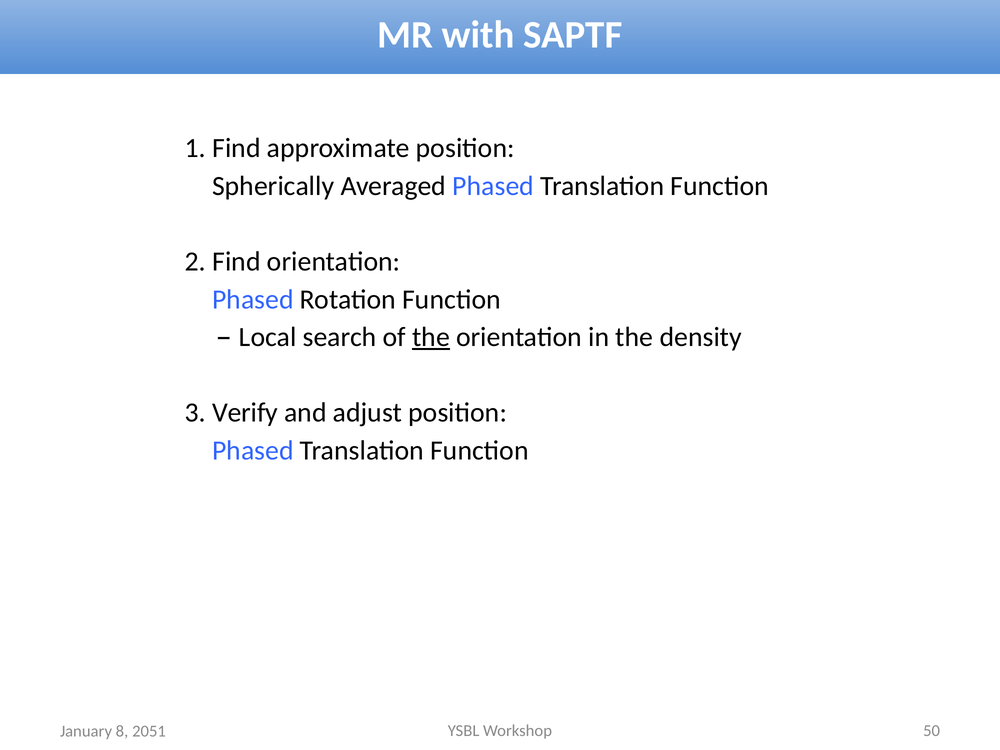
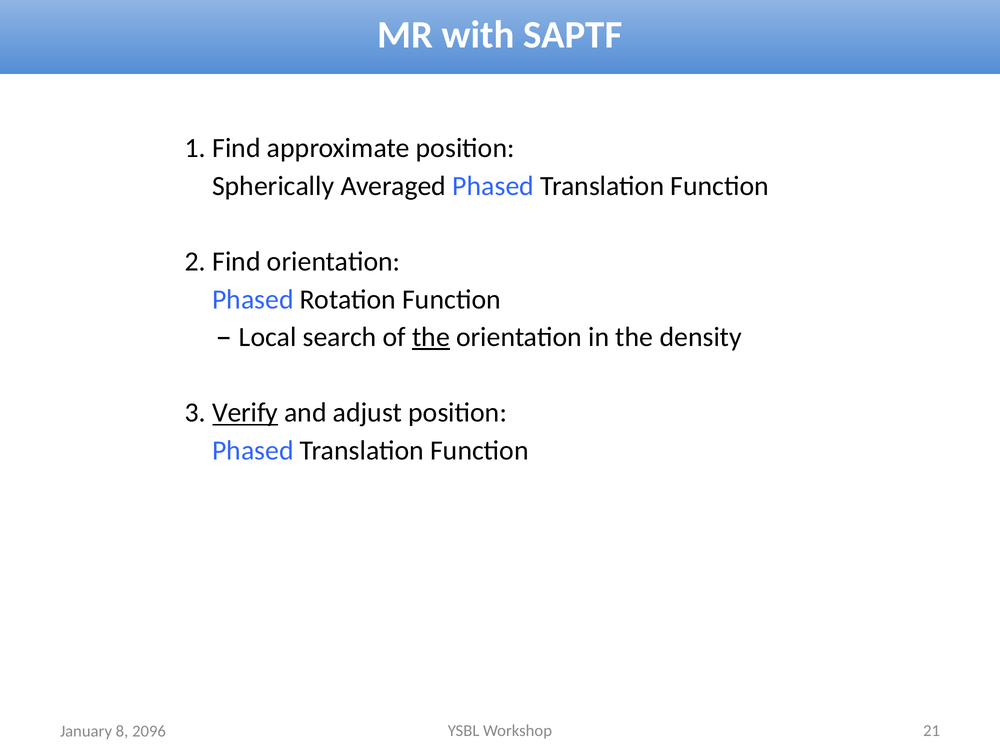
Verify underline: none -> present (245, 413)
50: 50 -> 21 (932, 731)
2051: 2051 -> 2096 (149, 731)
